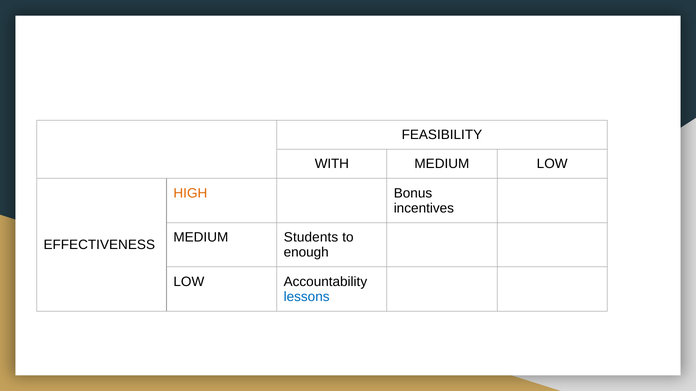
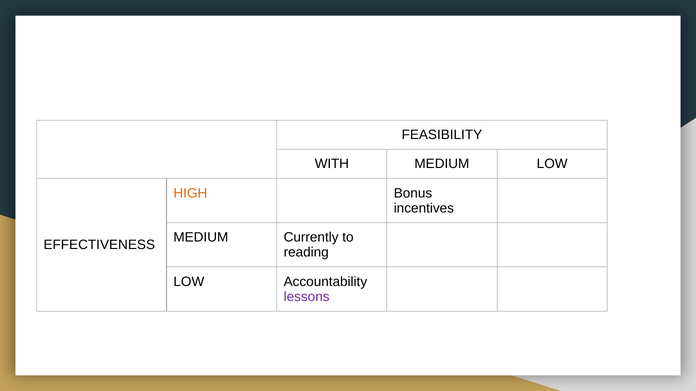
Students: Students -> Currently (311, 238)
enough: enough -> reading (306, 253)
lessons colour: blue -> purple (307, 297)
